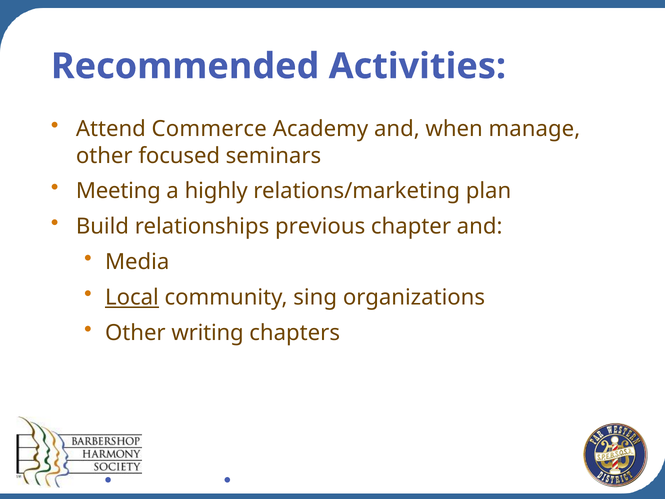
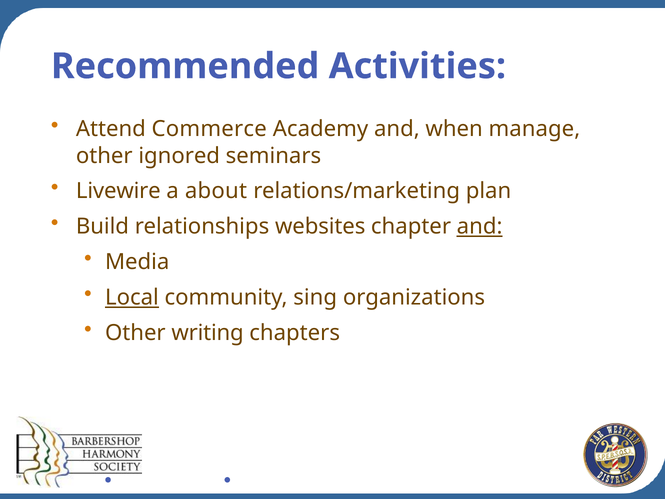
focused: focused -> ignored (179, 156)
Meeting: Meeting -> Livewire (118, 191)
highly: highly -> about (216, 191)
previous: previous -> websites (320, 227)
and underline: none -> present (480, 227)
